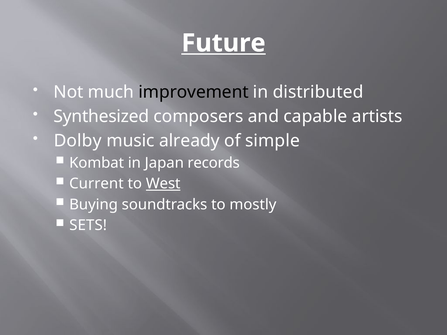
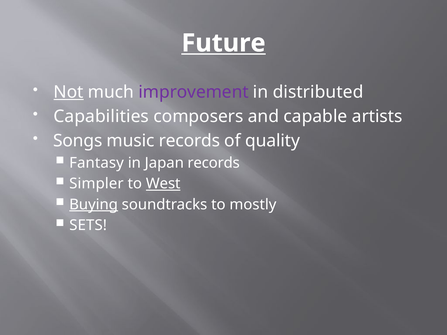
Not underline: none -> present (69, 92)
improvement colour: black -> purple (194, 92)
Synthesized: Synthesized -> Capabilities (101, 116)
Dolby: Dolby -> Songs (78, 141)
music already: already -> records (189, 141)
simple: simple -> quality (273, 141)
Kombat: Kombat -> Fantasy (97, 163)
Current: Current -> Simpler (96, 184)
Buying underline: none -> present (94, 205)
